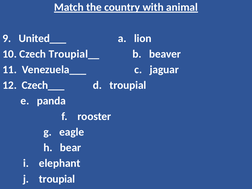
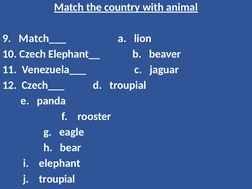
United___: United___ -> Match___ (42, 38)
Troupial__: Troupial__ -> Elephant__ (74, 54)
